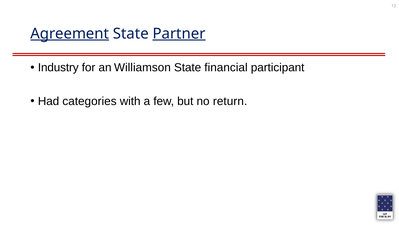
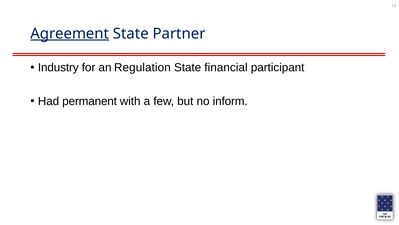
Partner underline: present -> none (179, 34)
Williamson: Williamson -> Regulation (142, 67)
categories: categories -> permanent (90, 101)
return: return -> inform (230, 101)
